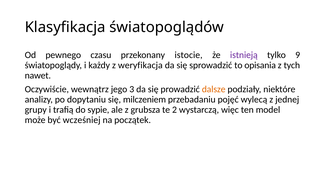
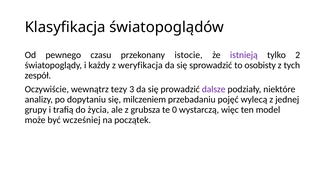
9: 9 -> 2 (298, 55)
opisania: opisania -> osobisty (260, 65)
nawet: nawet -> zespół (38, 75)
jego: jego -> tezy (119, 89)
dalsze colour: orange -> purple (214, 89)
sypie: sypie -> życia (98, 110)
2: 2 -> 0 (174, 110)
